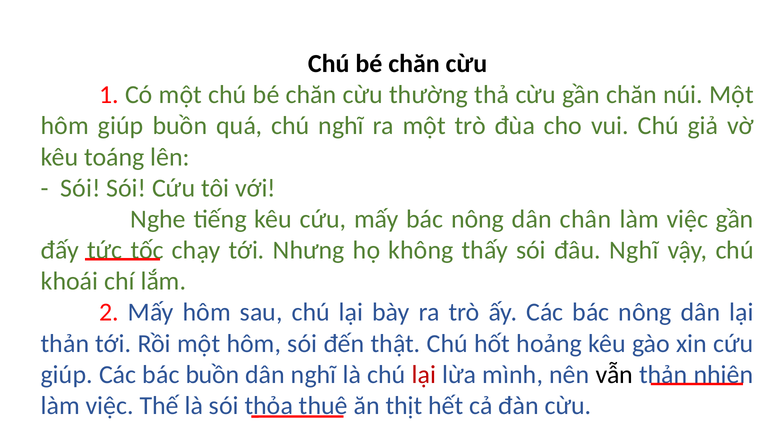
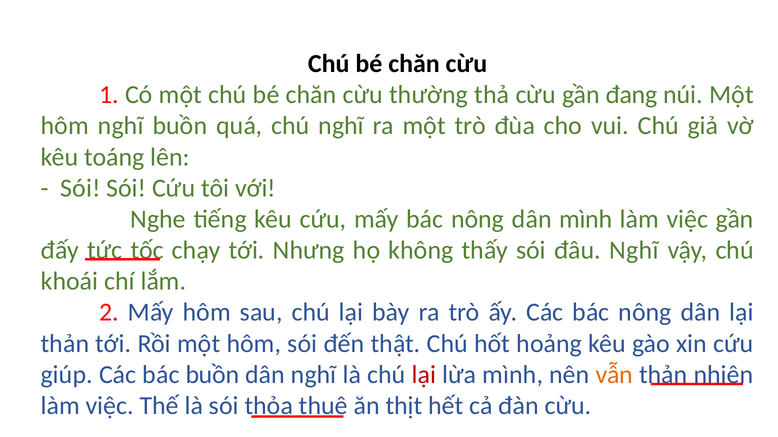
gần chăn: chăn -> đang (632, 95)
hôm giúp: giúp -> nghĩ (121, 126)
dân chân: chân -> mình (586, 219)
vẫn colour: black -> orange (614, 375)
